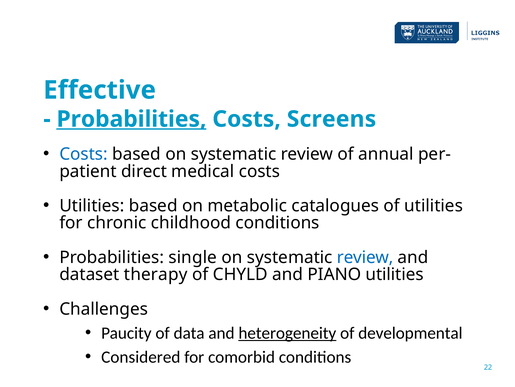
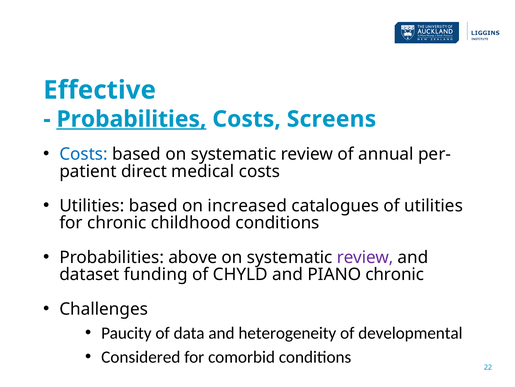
metabolic: metabolic -> increased (247, 205)
single: single -> above (193, 257)
review colour: blue -> purple (365, 257)
therapy: therapy -> funding (156, 274)
PIANO utilities: utilities -> chronic (395, 274)
heterogeneity underline: present -> none (287, 332)
